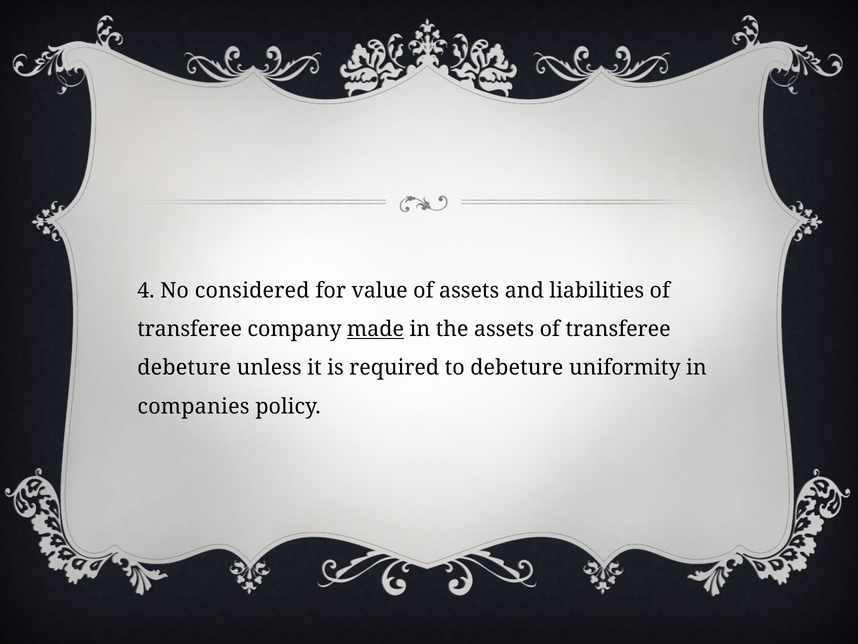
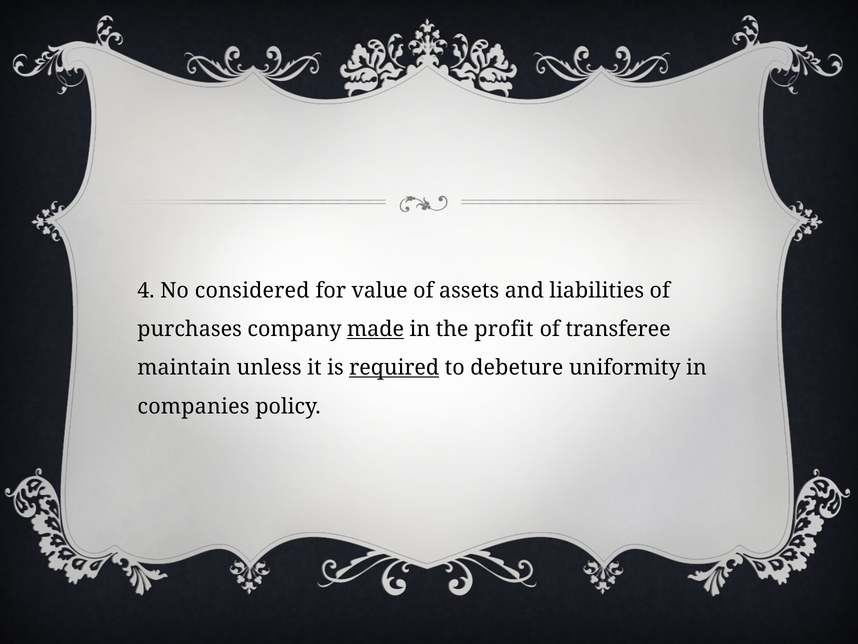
transferee: transferee -> purchases (190, 329)
the assets: assets -> profit (504, 329)
debeture: debeture -> maintain (184, 368)
required underline: none -> present (394, 368)
